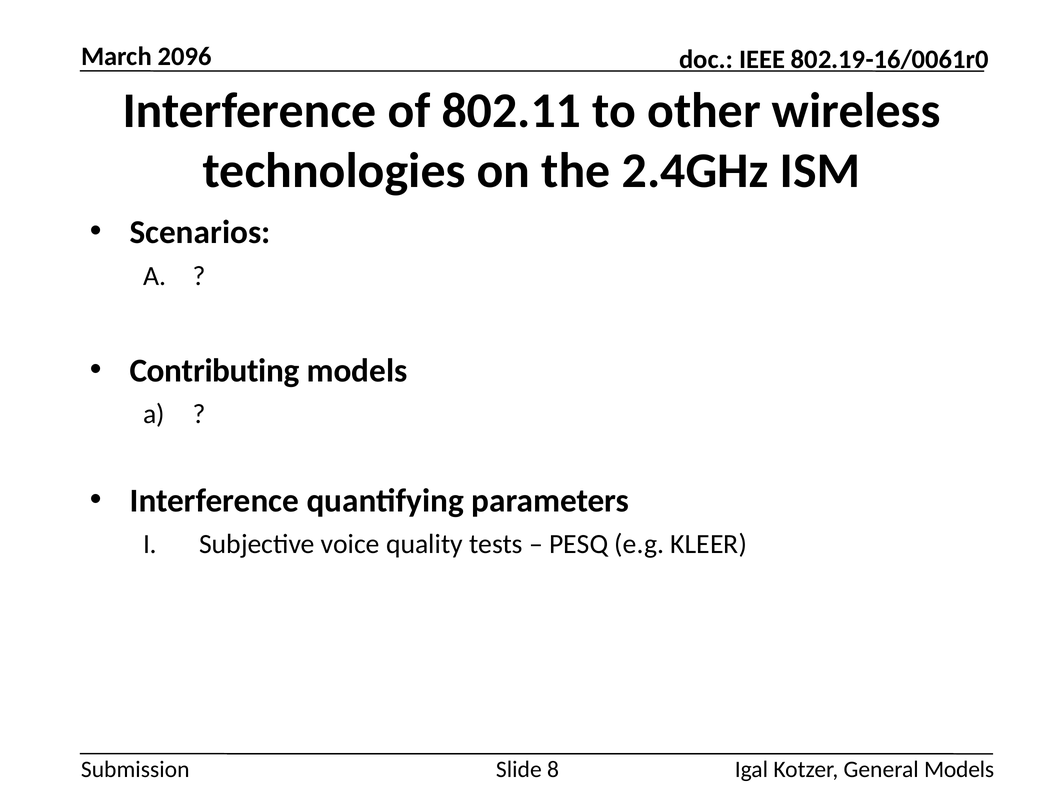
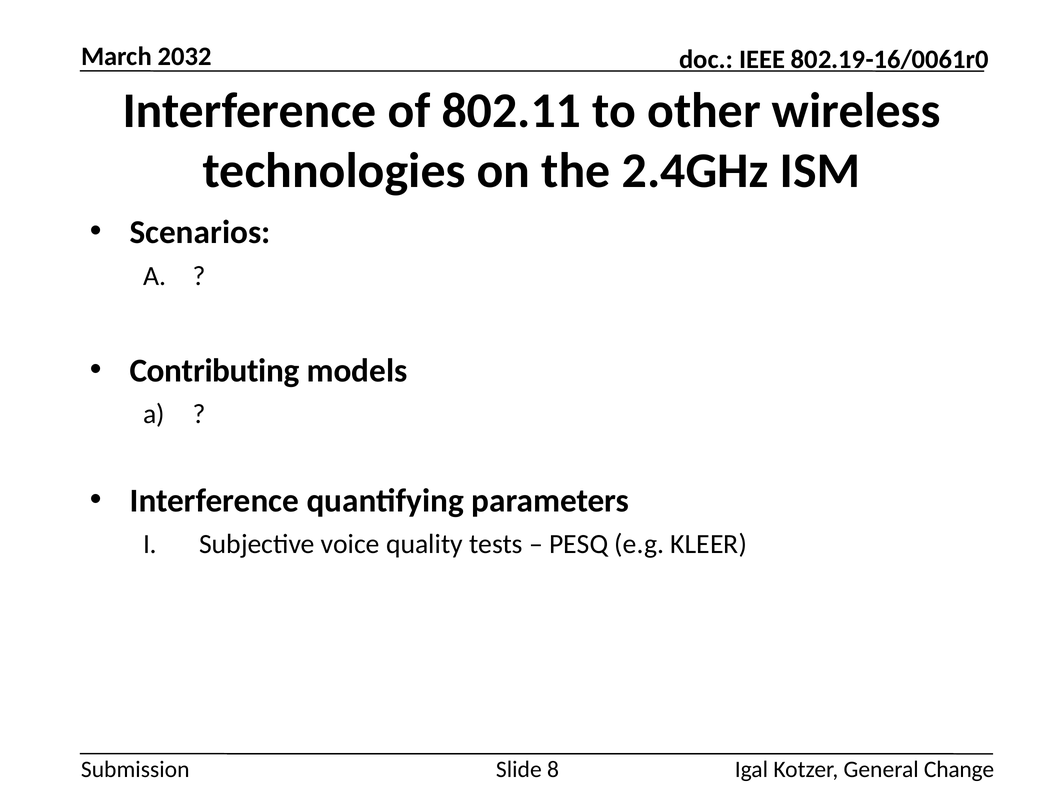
2096: 2096 -> 2032 (185, 56)
General Models: Models -> Change (959, 769)
